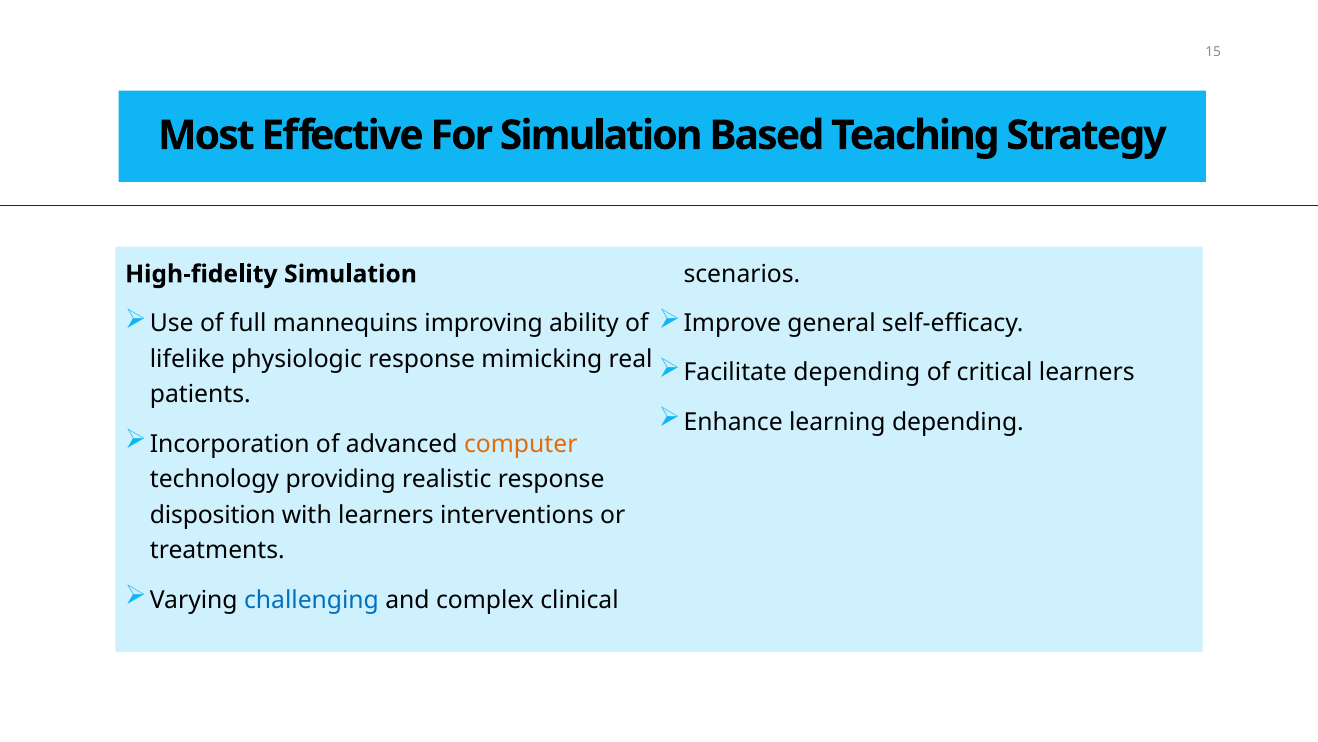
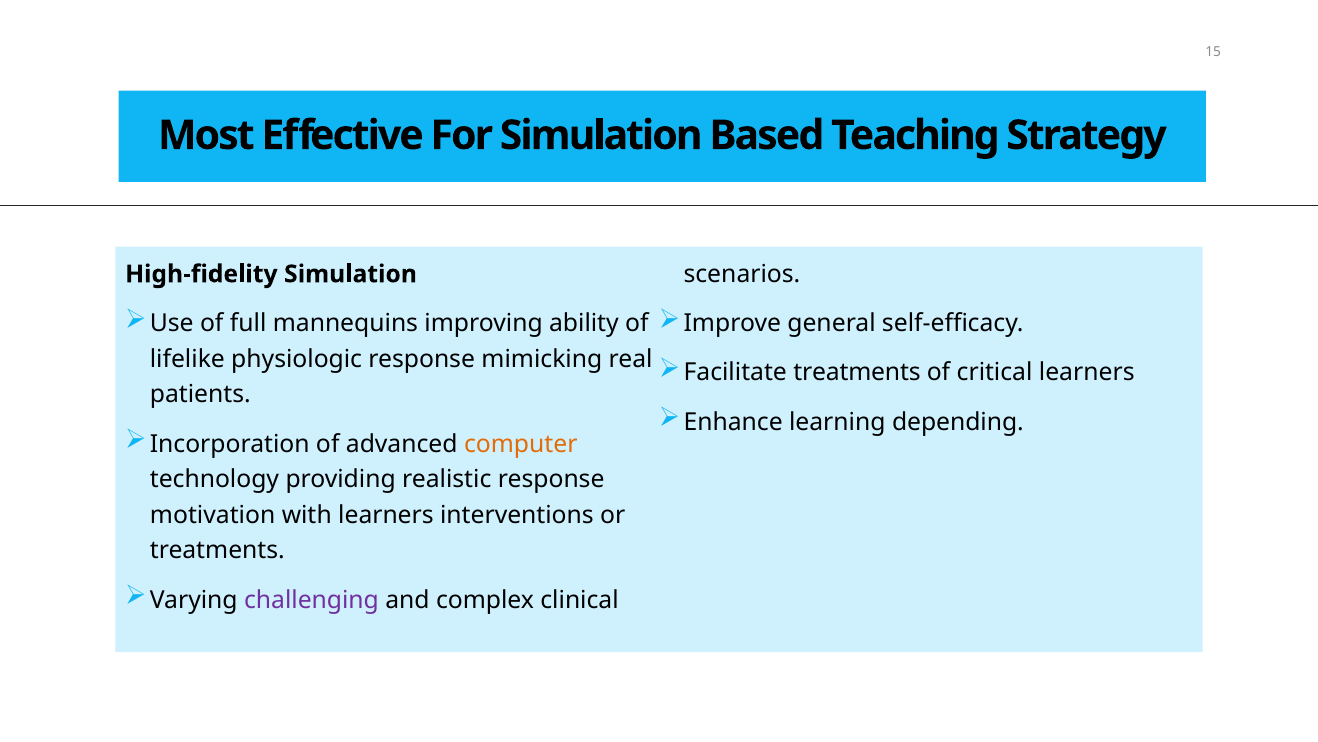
Facilitate depending: depending -> treatments (857, 372)
disposition: disposition -> motivation (213, 515)
challenging colour: blue -> purple (312, 600)
